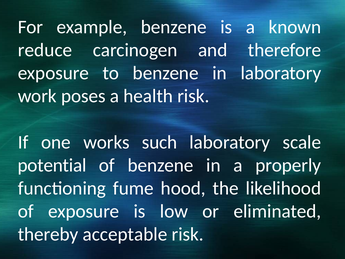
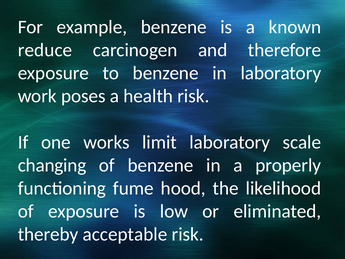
such: such -> limit (159, 142)
potential: potential -> changing (52, 165)
